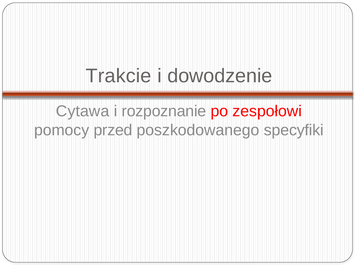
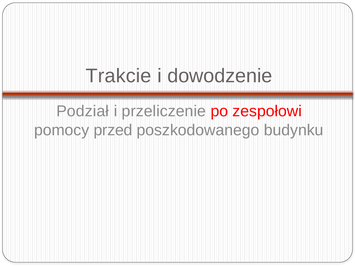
Cytawa: Cytawa -> Podział (83, 111)
rozpoznanie: rozpoznanie -> przeliczenie (164, 111)
specyfiki: specyfiki -> budynku (294, 130)
